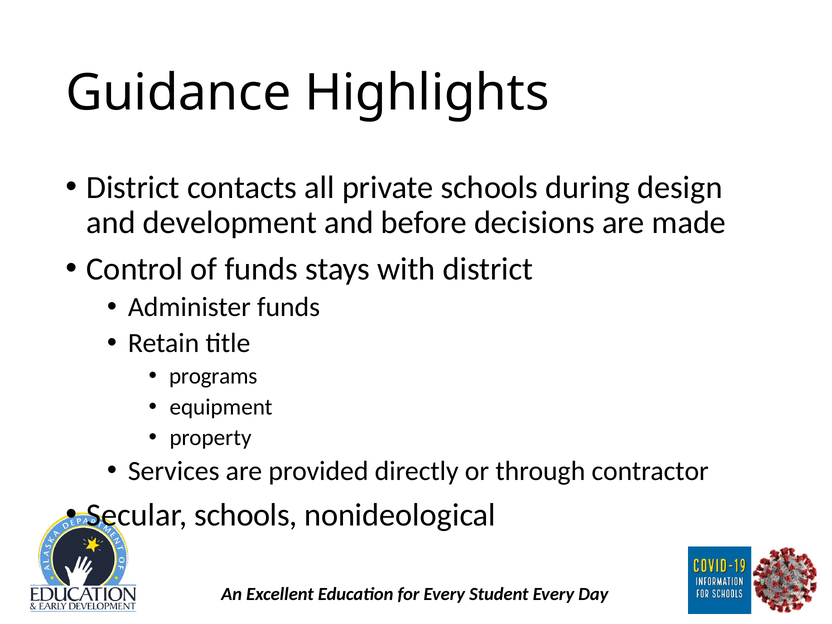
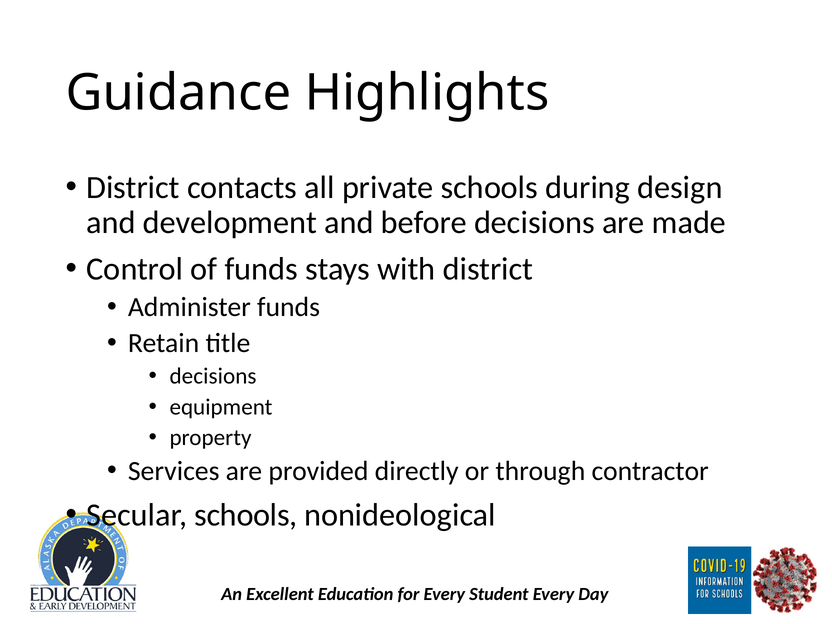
programs: programs -> decisions (213, 376)
